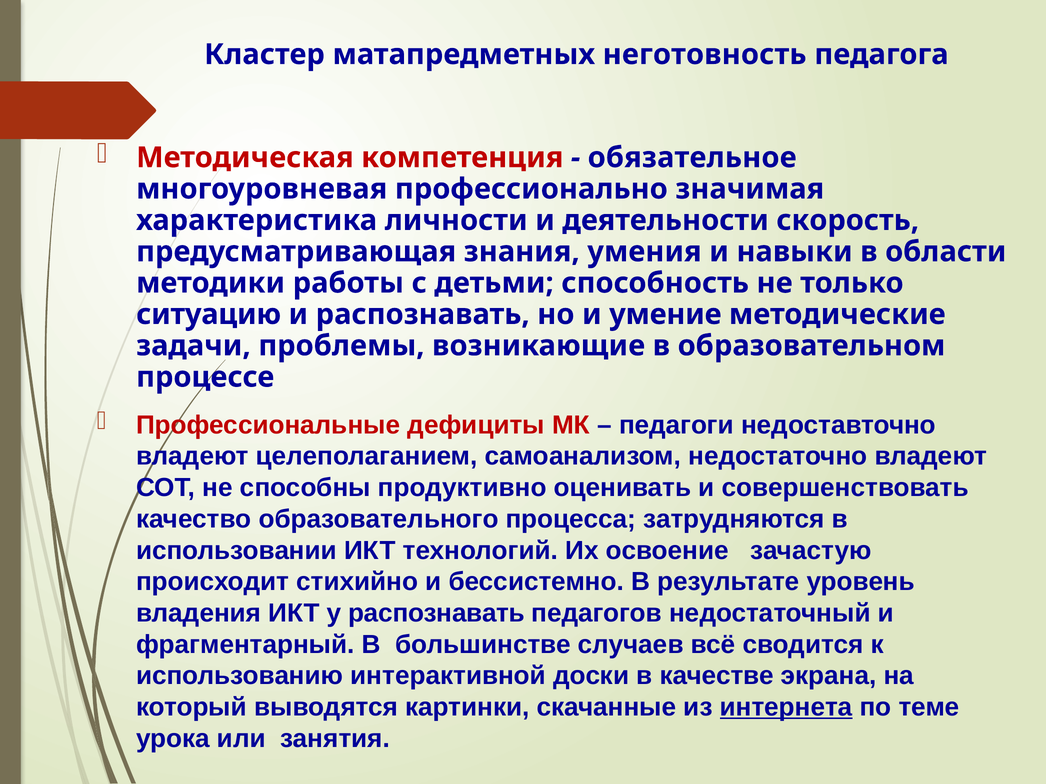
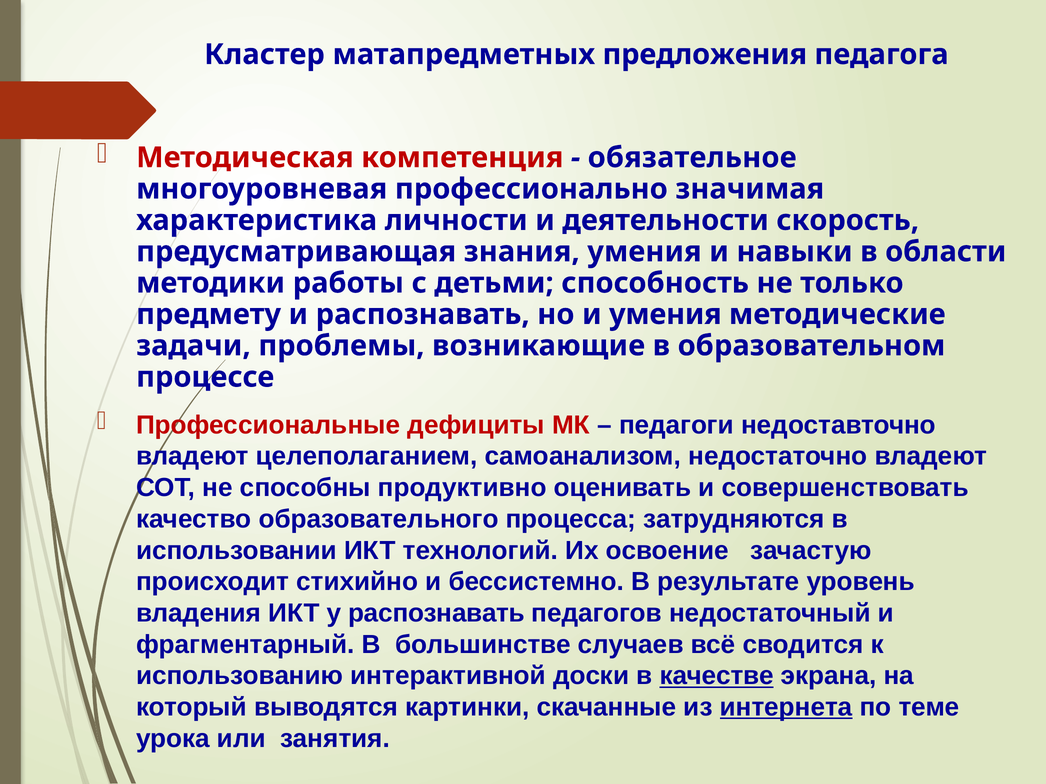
неготовность: неготовность -> предложения (705, 54)
ситуацию: ситуацию -> предмету (209, 315)
и умение: умение -> умения (665, 315)
качестве underline: none -> present (717, 676)
